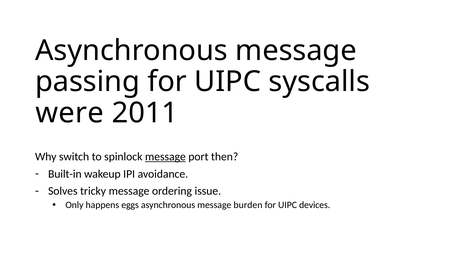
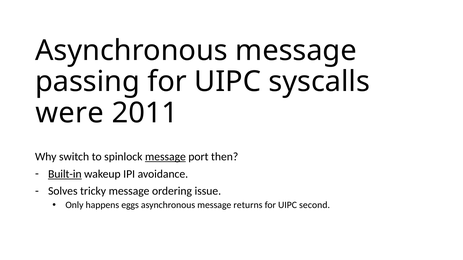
Built-in underline: none -> present (65, 174)
burden: burden -> returns (248, 205)
devices: devices -> second (315, 205)
